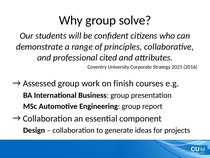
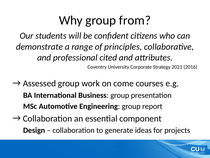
solve: solve -> from (135, 20)
finish: finish -> come (124, 83)
